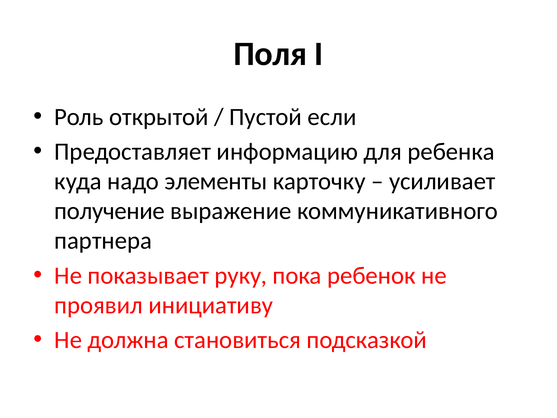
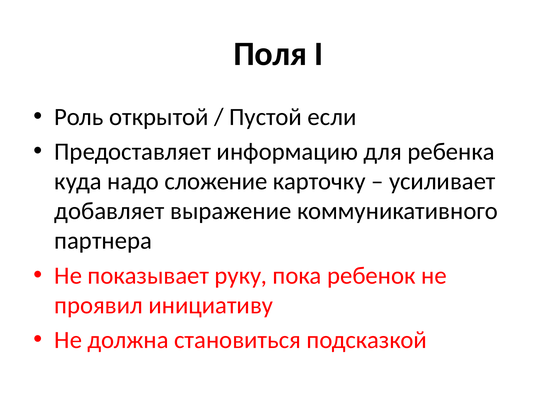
элементы: элементы -> сложение (216, 181)
получение: получение -> добавляет (109, 211)
